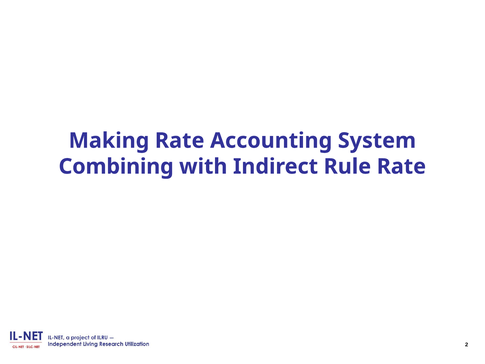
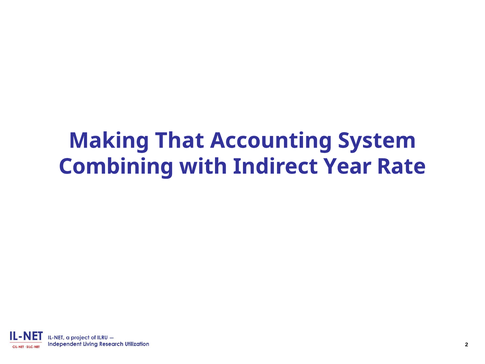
Making Rate: Rate -> That (180, 141)
Rule: Rule -> Year (347, 166)
